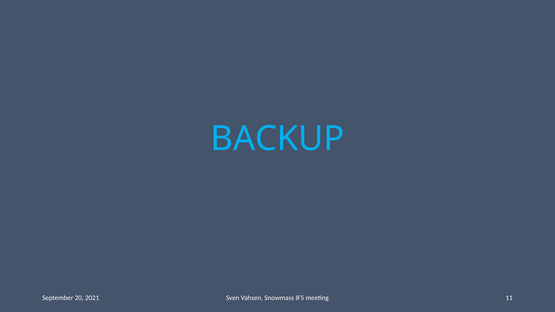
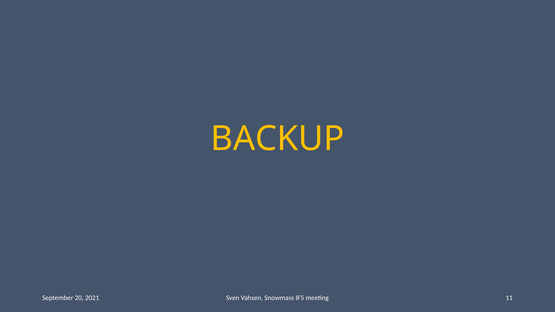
BACKUP colour: light blue -> yellow (278, 139)
